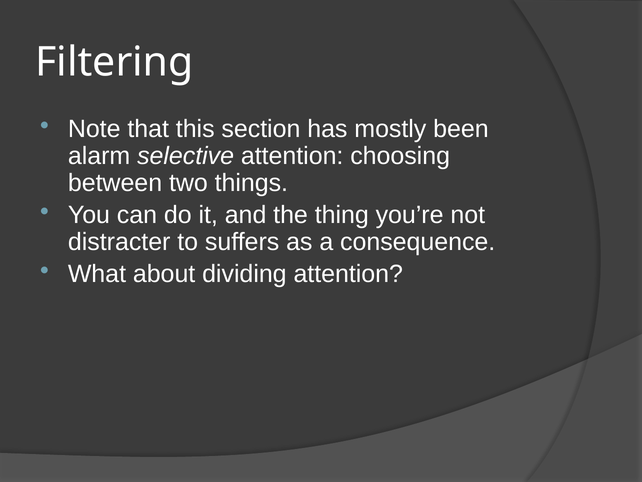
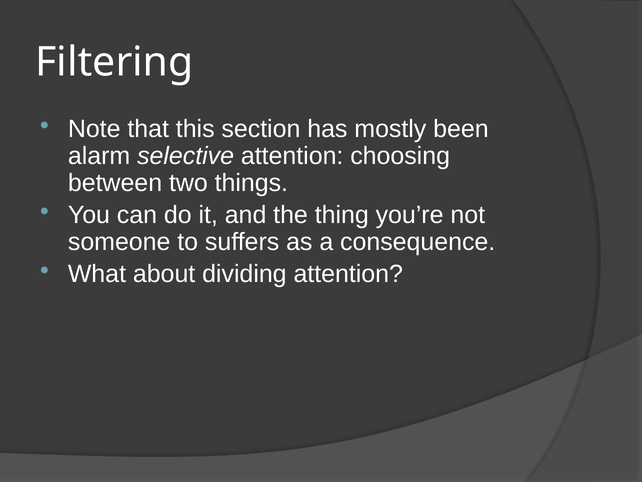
distracter: distracter -> someone (119, 242)
